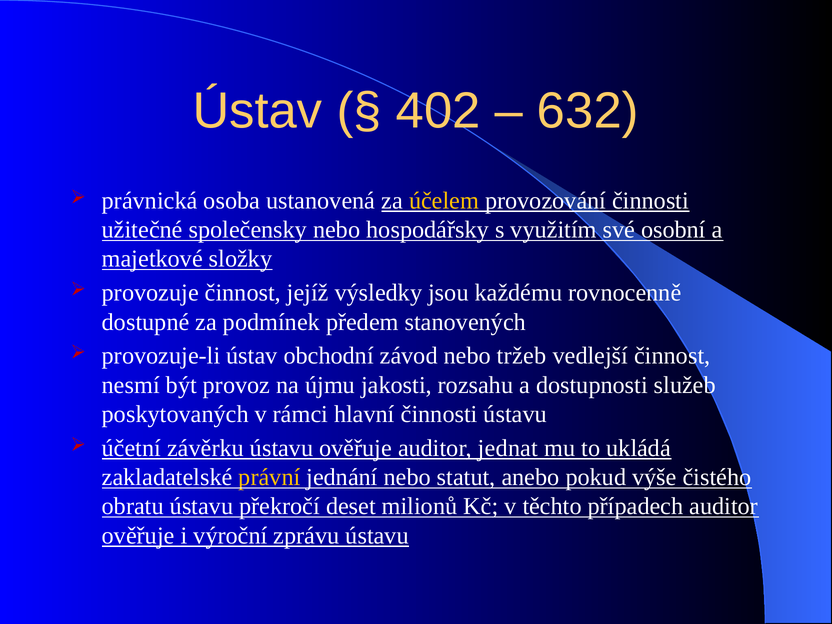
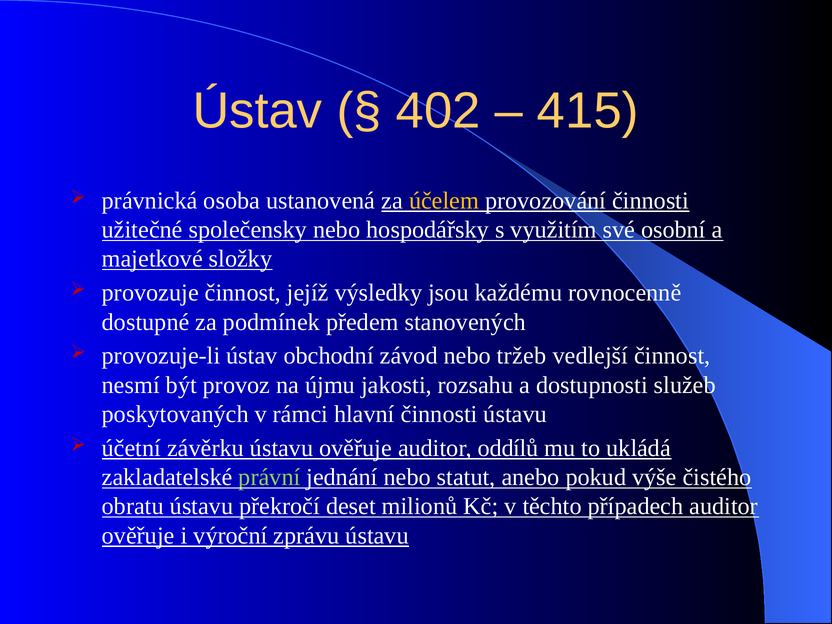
632: 632 -> 415 (588, 111)
jednat: jednat -> oddílů (508, 448)
právní colour: yellow -> light green (269, 477)
